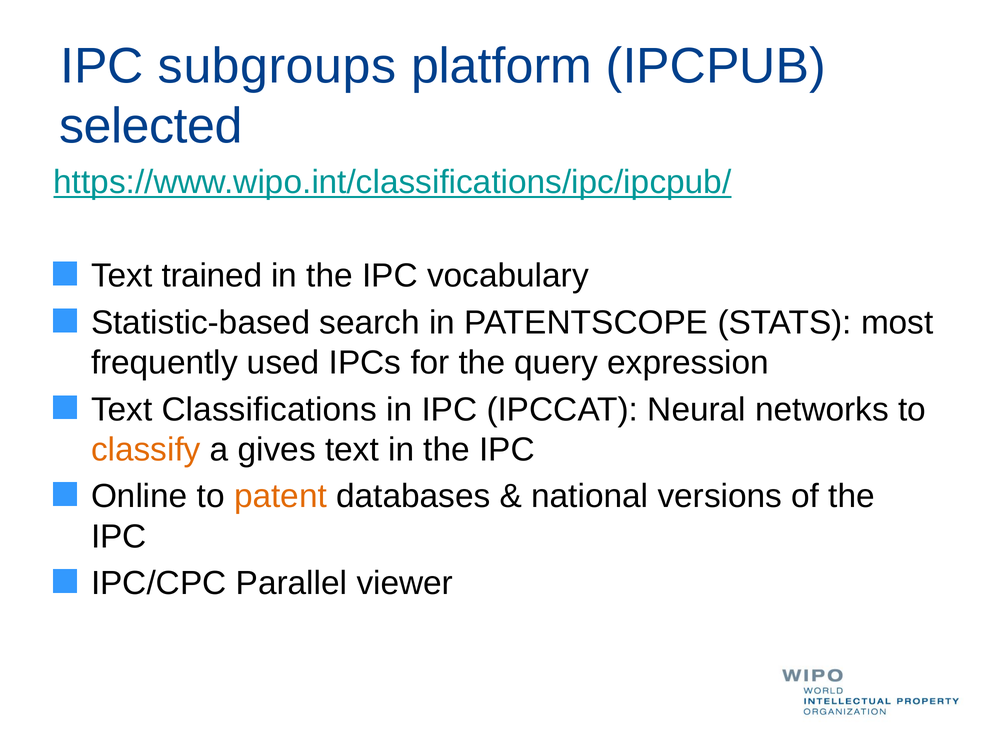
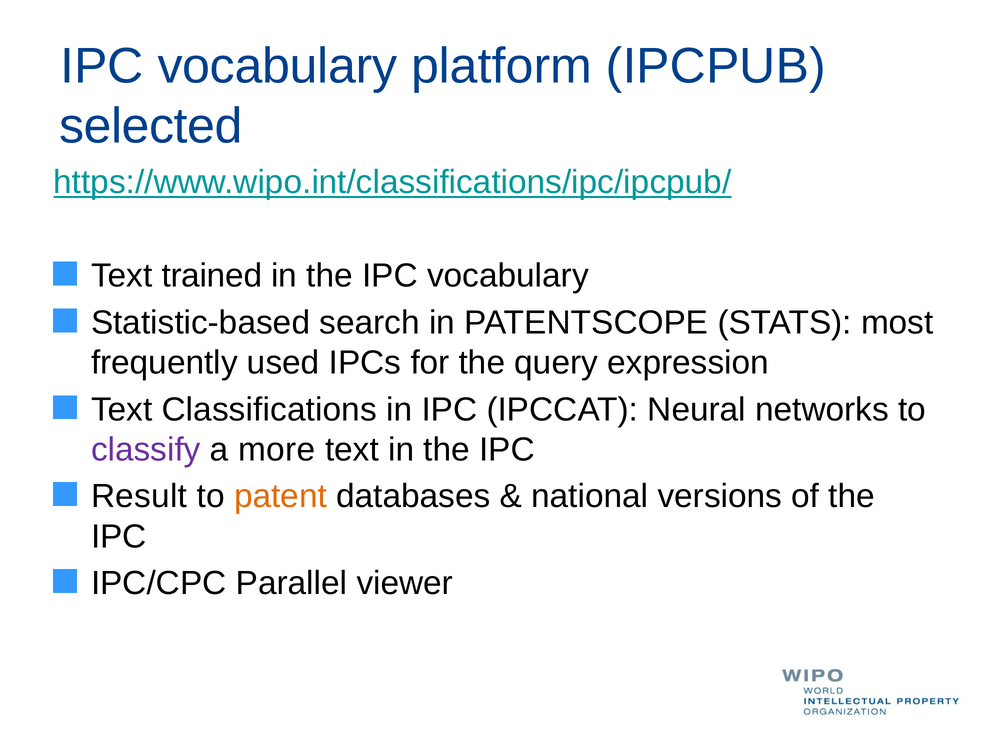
subgroups: subgroups -> vocabulary (277, 66)
classify colour: orange -> purple (146, 450)
gives: gives -> more (277, 450)
Online: Online -> Result (139, 497)
